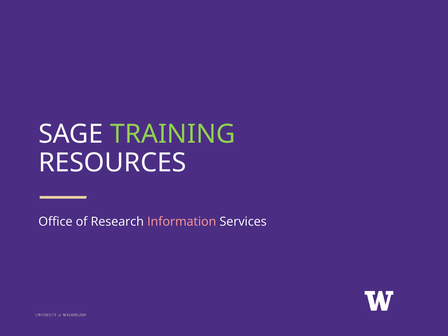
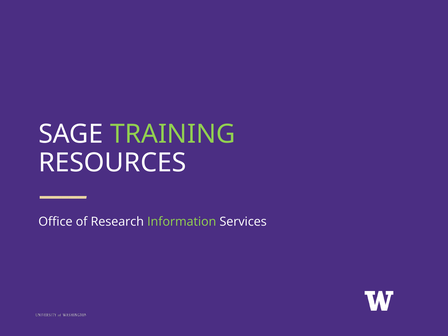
Information colour: pink -> light green (182, 222)
